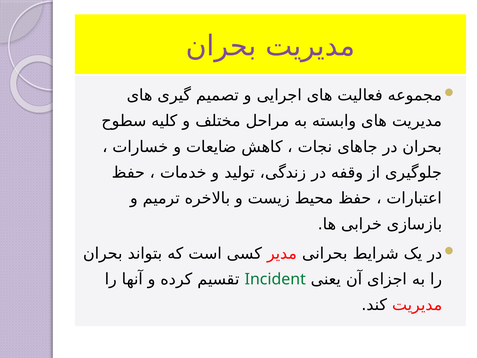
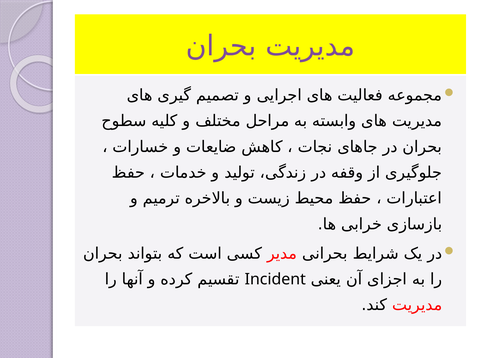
Incident colour: green -> black (275, 279)
